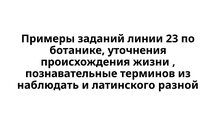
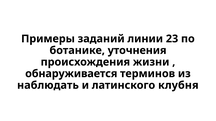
познавательные: познавательные -> обнаруживается (71, 74)
разной: разной -> клубня (178, 86)
